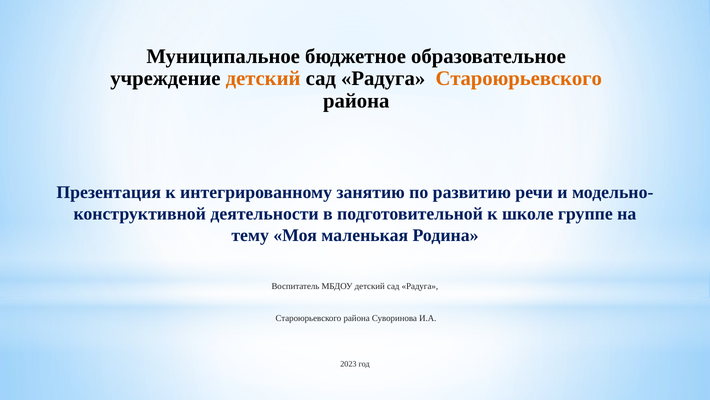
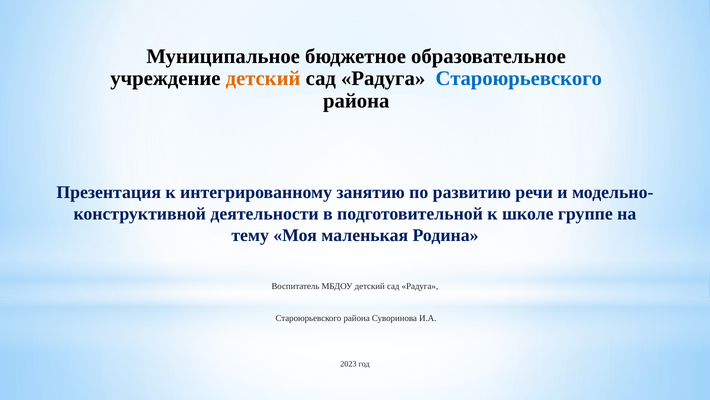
Староюрьевского colour: orange -> blue (519, 78)
